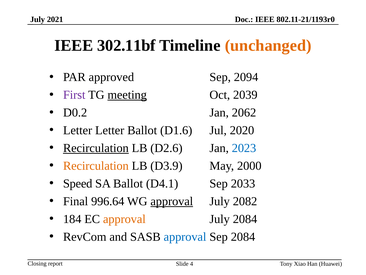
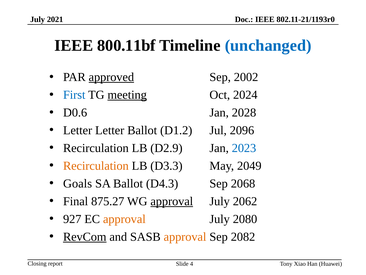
302.11bf: 302.11bf -> 800.11bf (126, 45)
unchanged colour: orange -> blue (268, 45)
approved underline: none -> present (111, 77)
2094: 2094 -> 2002 (246, 77)
First colour: purple -> blue (74, 95)
2039: 2039 -> 2024 (245, 95)
D0.2: D0.2 -> D0.6 (75, 112)
2062: 2062 -> 2028 (244, 112)
D1.6: D1.6 -> D1.2 (176, 130)
2020: 2020 -> 2096 (242, 130)
Recirculation underline: present -> none (96, 148)
D2.6: D2.6 -> D2.9 (166, 148)
D3.9: D3.9 -> D3.3 (166, 166)
2000: 2000 -> 2049 (249, 166)
Speed: Speed -> Goals (78, 183)
D4.1: D4.1 -> D4.3 (162, 183)
2033: 2033 -> 2068 (243, 183)
996.64: 996.64 -> 875.27 (108, 201)
2082: 2082 -> 2062 (245, 201)
184: 184 -> 927 (72, 219)
July 2084: 2084 -> 2080 (245, 219)
RevCom underline: none -> present (85, 236)
approval colour: blue -> orange (185, 236)
Sep 2084: 2084 -> 2082 (243, 236)
